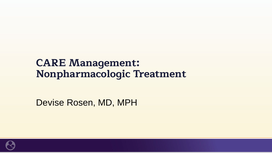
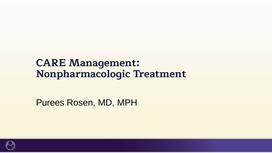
Devise: Devise -> Purees (50, 103)
